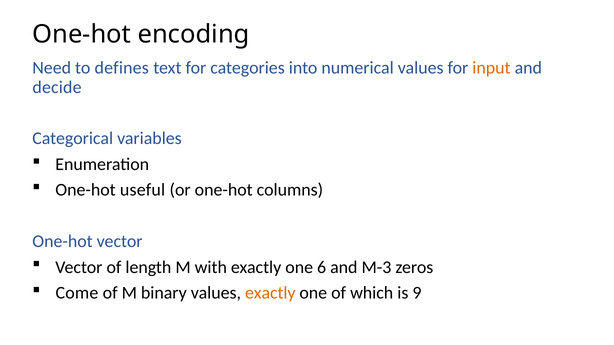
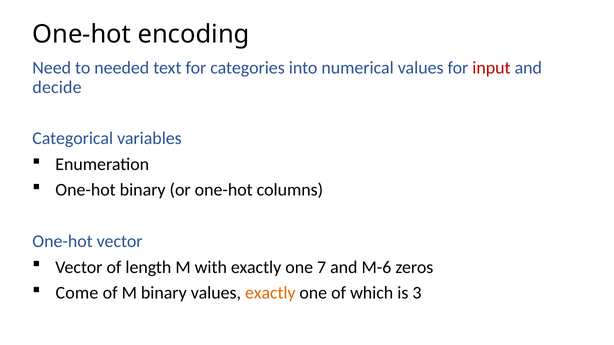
defines: defines -> needed (122, 68)
input colour: orange -> red (491, 68)
One-hot useful: useful -> binary (143, 190)
6: 6 -> 7 (322, 267)
M-3: M-3 -> M-6 (376, 267)
9: 9 -> 3 (417, 293)
